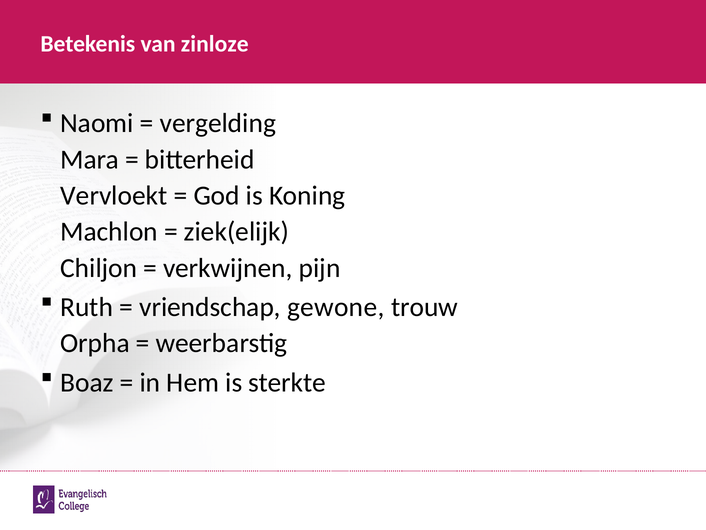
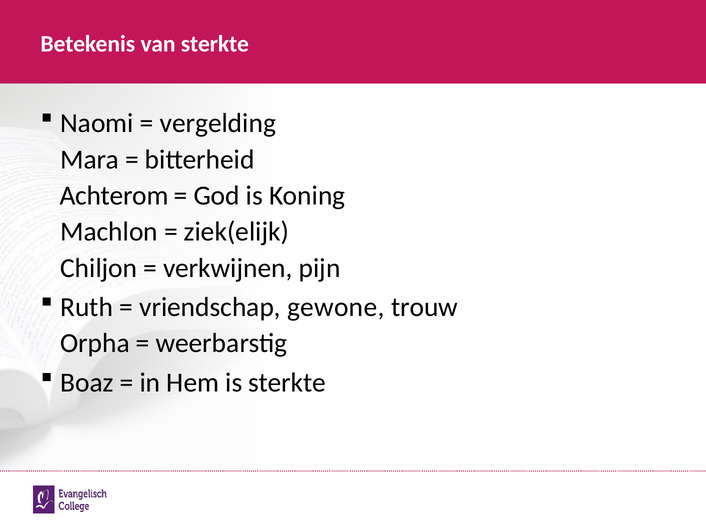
van zinloze: zinloze -> sterkte (215, 44)
Vervloekt: Vervloekt -> Achterom (114, 195)
